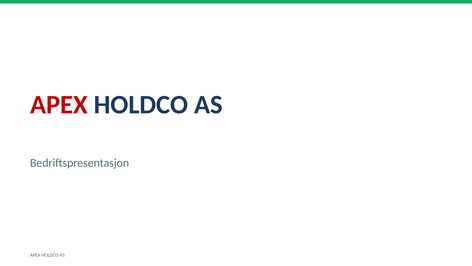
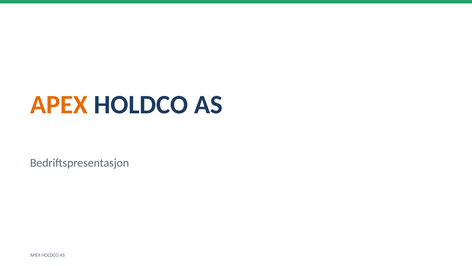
APEX colour: red -> orange (59, 105)
